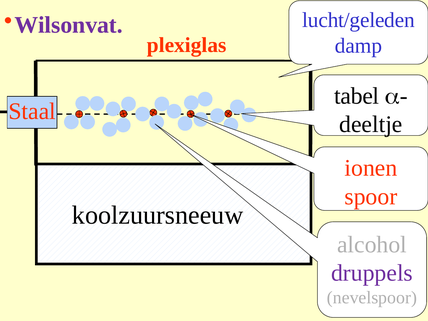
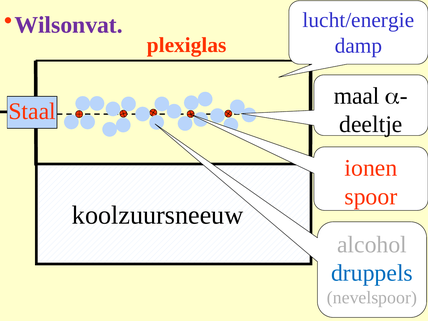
lucht/geleden: lucht/geleden -> lucht/energie (358, 20)
tabel: tabel -> maal (357, 96)
druppels colour: purple -> blue (372, 273)
